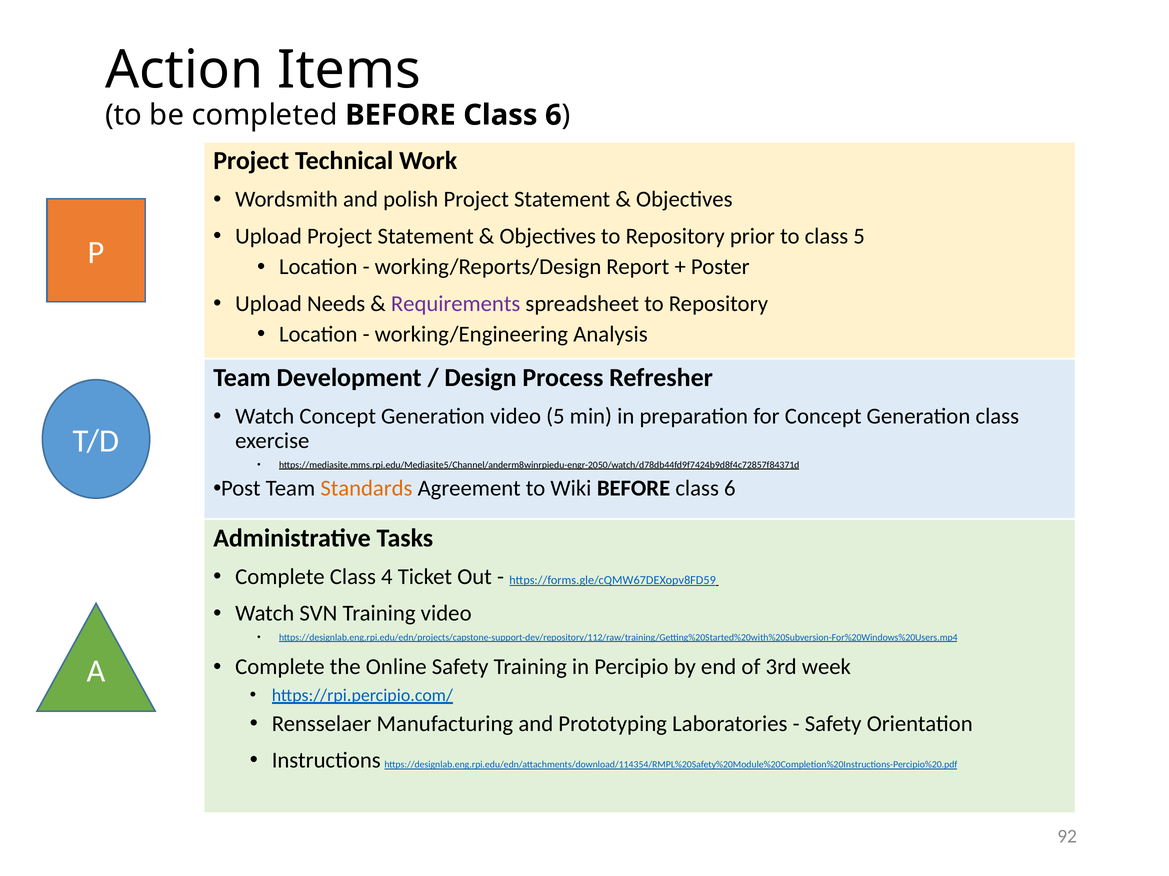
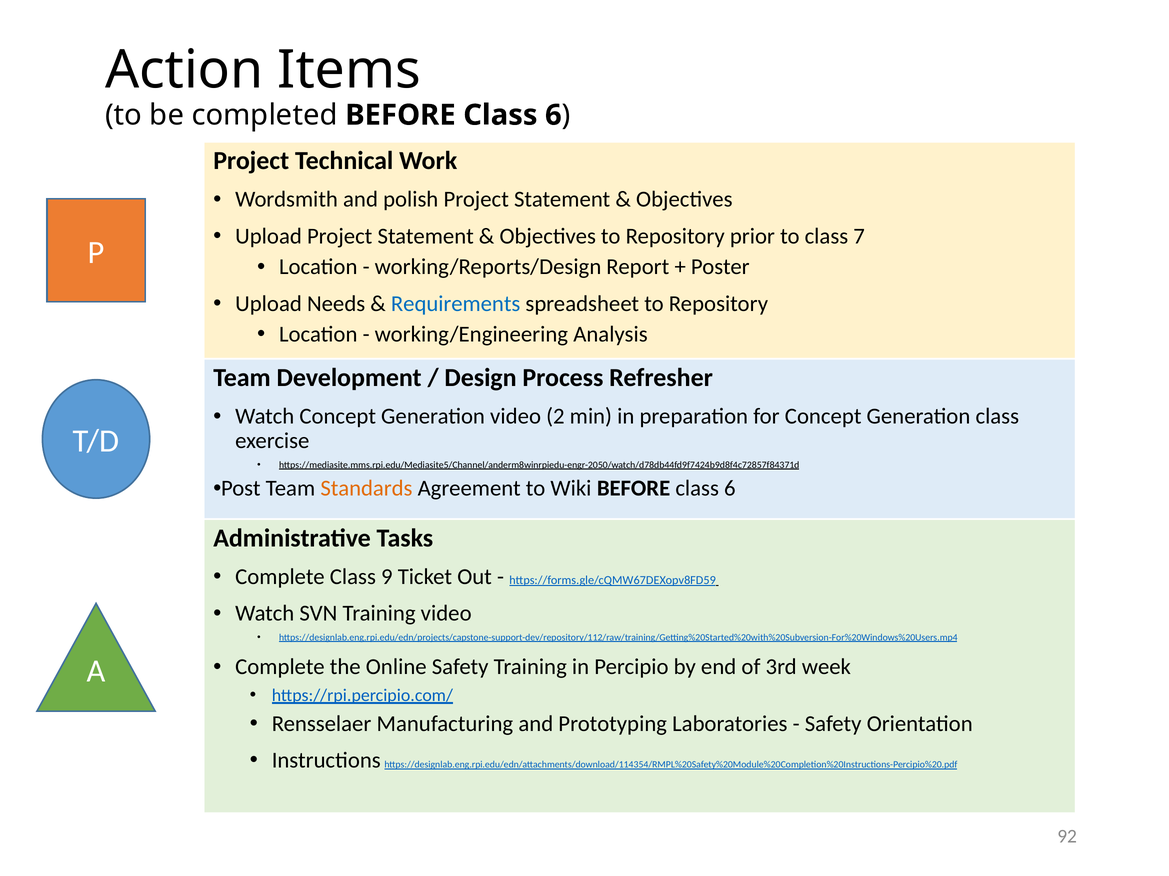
class 5: 5 -> 7 (859, 236)
Requirements colour: purple -> blue (456, 304)
video 5: 5 -> 2 (555, 417)
4: 4 -> 9 (387, 577)
